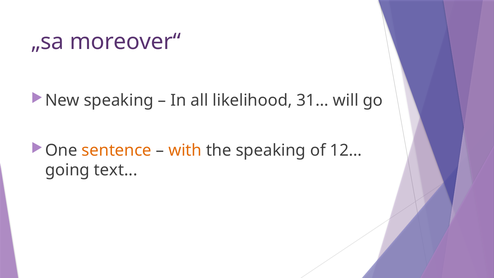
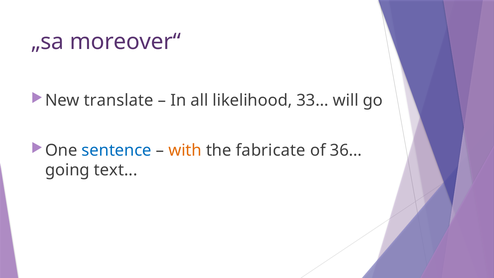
New speaking: speaking -> translate (119, 100)
31: 31 -> 33 (313, 100)
sentence colour: orange -> blue (117, 150)
the speaking: speaking -> fabricate (271, 150)
12: 12 -> 36 (346, 150)
